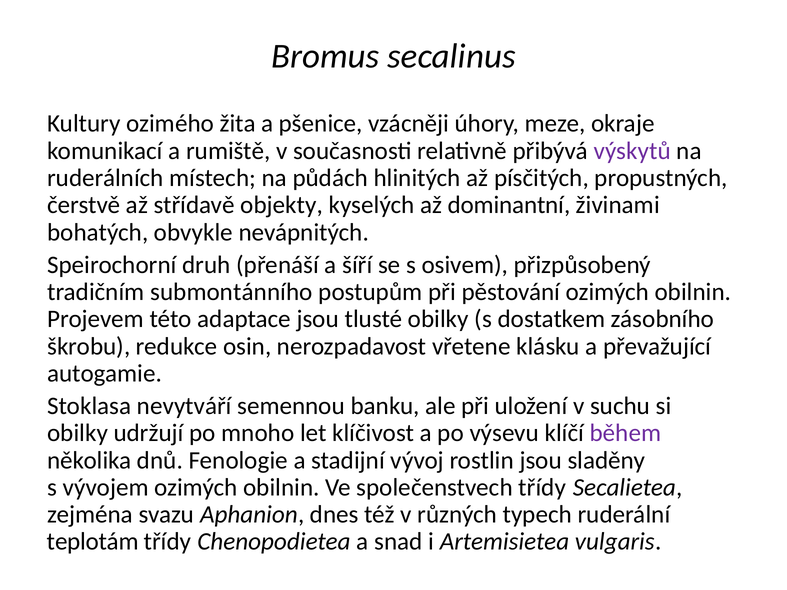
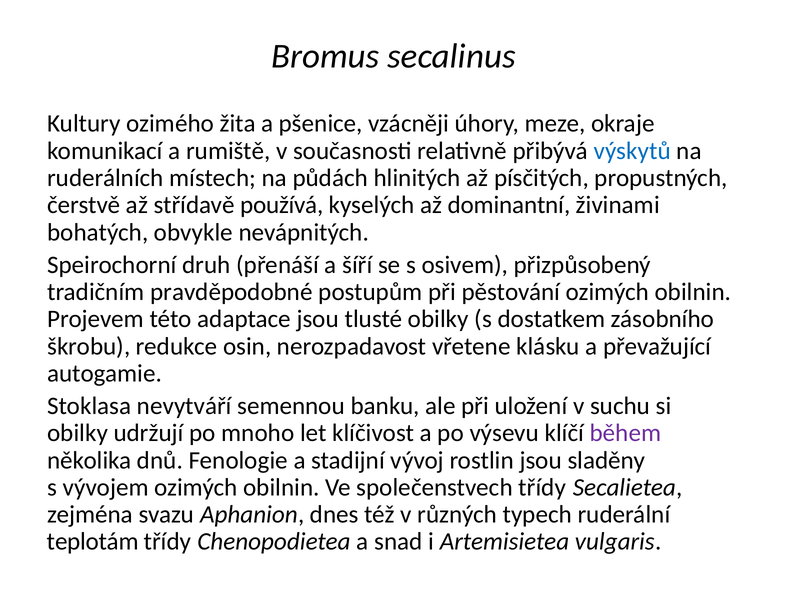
výskytů colour: purple -> blue (632, 151)
objekty: objekty -> používá (282, 205)
submontánního: submontánního -> pravděpodobné (231, 292)
